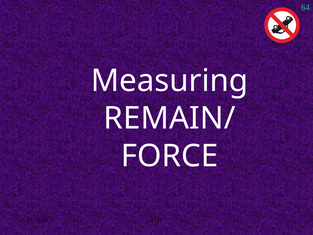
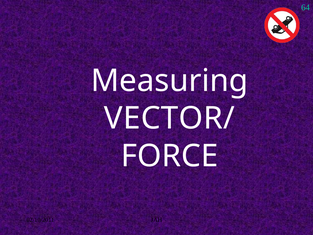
REMAIN/: REMAIN/ -> VECTOR/ (169, 118)
